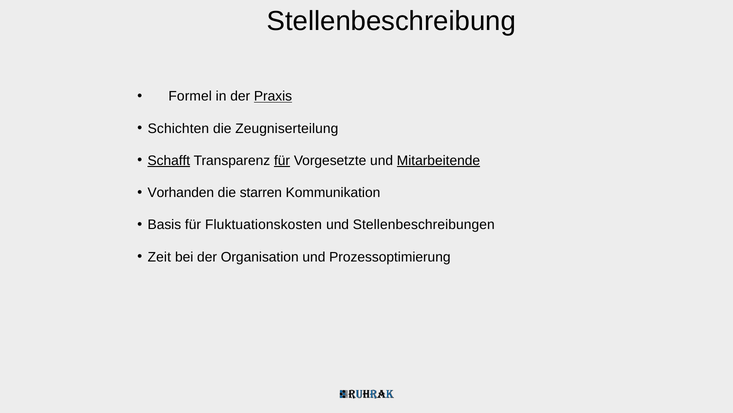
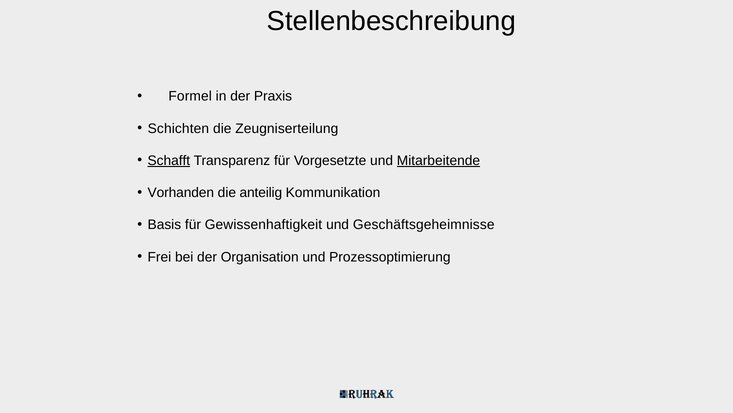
Praxis underline: present -> none (273, 96)
für underline: present -> none (282, 160)
starren: starren -> anteilig (261, 192)
Fluktuationskosten: Fluktuationskosten -> Gewissenhaftigkeit (263, 225)
Stellenbeschreibungen: Stellenbeschreibungen -> Geschäftsgeheimnisse (424, 225)
Zeit: Zeit -> Frei (159, 257)
